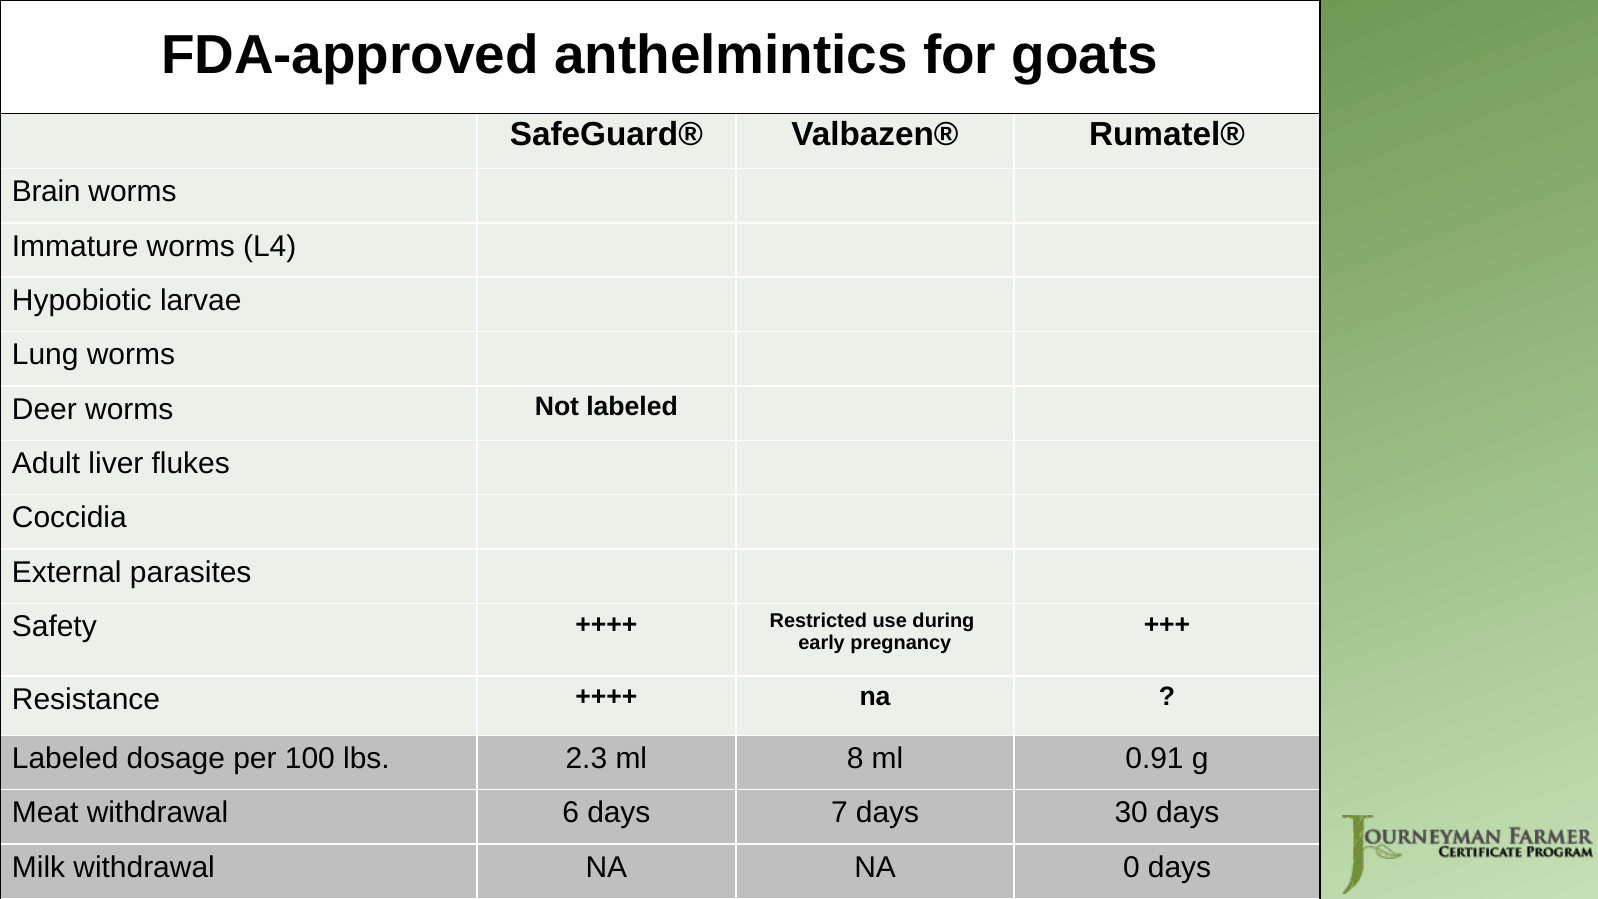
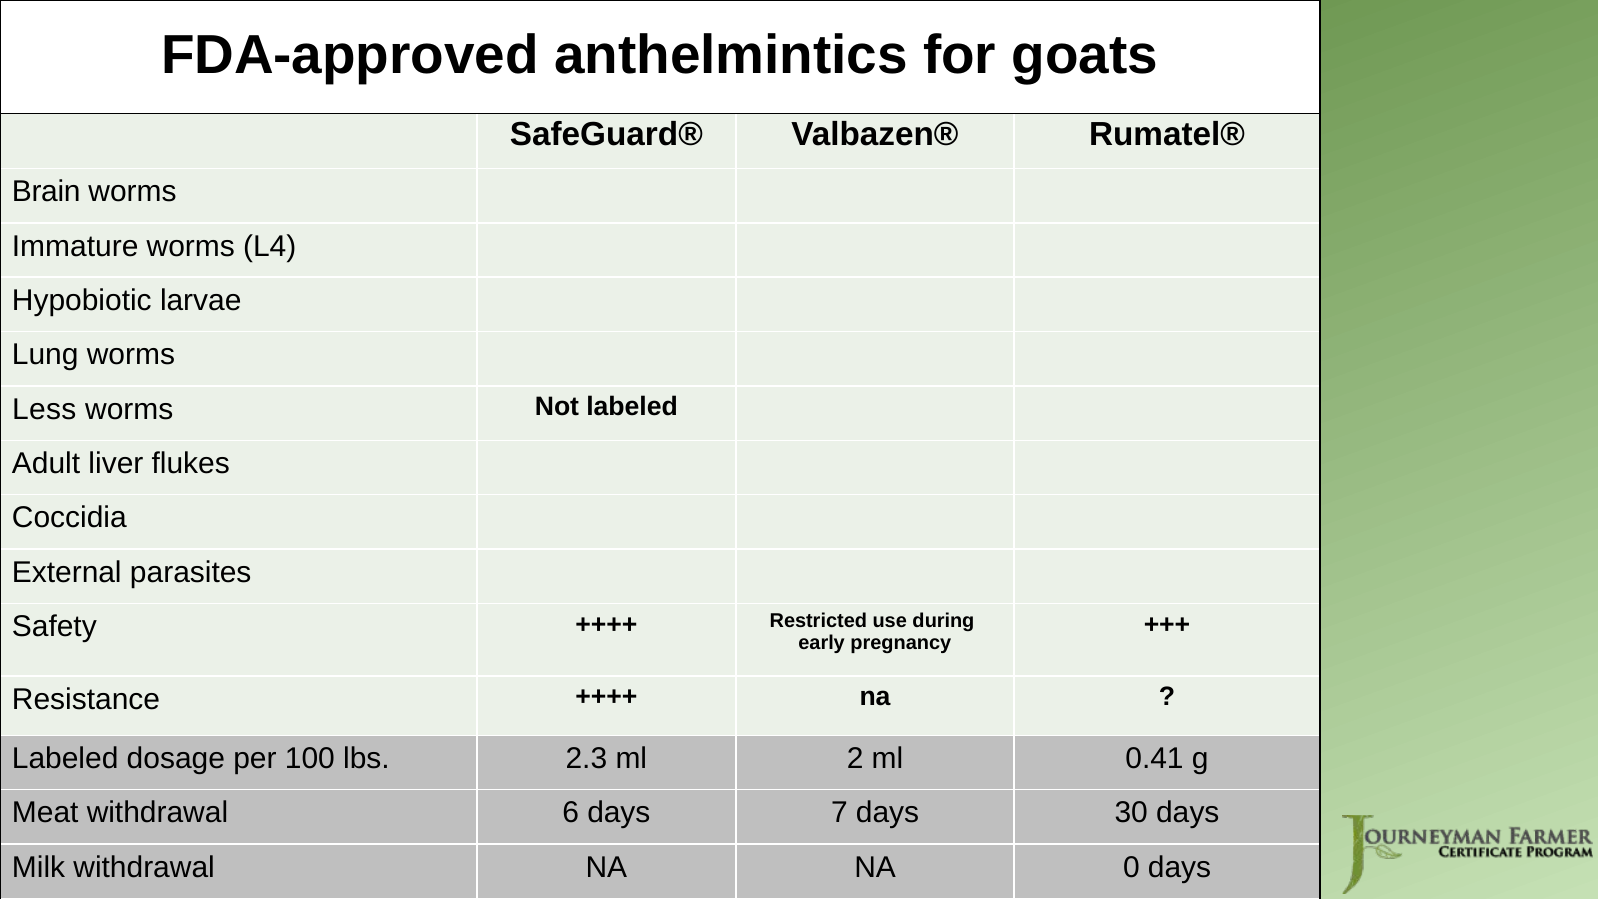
Deer: Deer -> Less (44, 409)
8: 8 -> 2 (855, 759)
0.91: 0.91 -> 0.41 (1155, 759)
